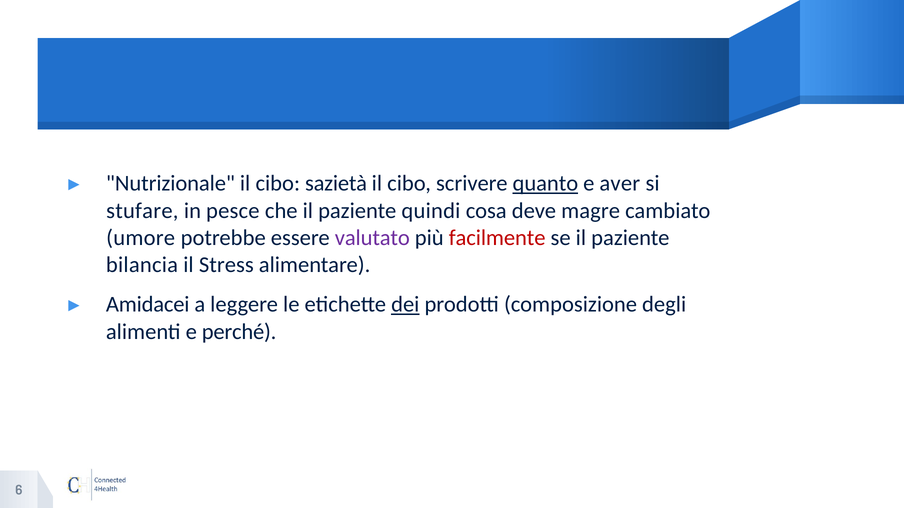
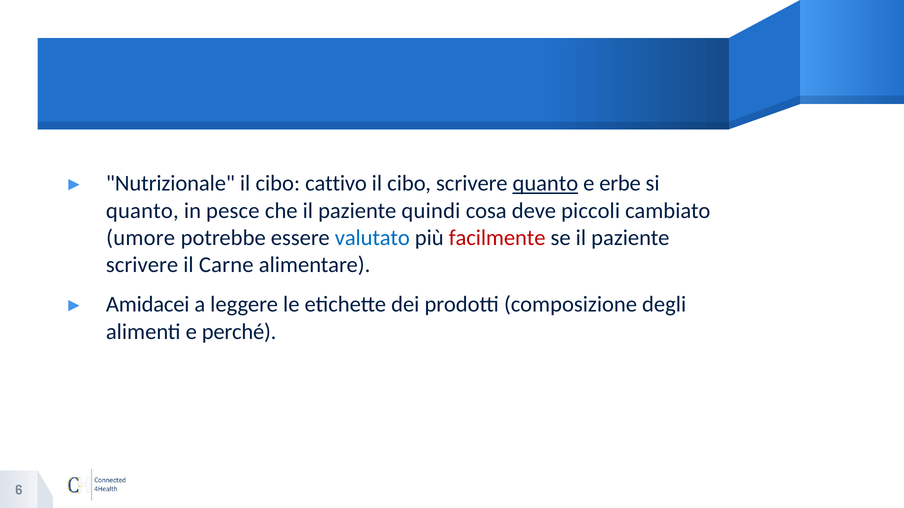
sazietà: sazietà -> cattivo (336, 184)
aver: aver -> erbe (620, 184)
stufare: stufare -> quanto (142, 211)
magre: magre -> piccoli (591, 211)
valutato colour: purple -> blue (372, 238)
bilancia: bilancia -> scrivere (142, 265)
Stress: Stress -> Carne (226, 265)
dei underline: present -> none (405, 305)
